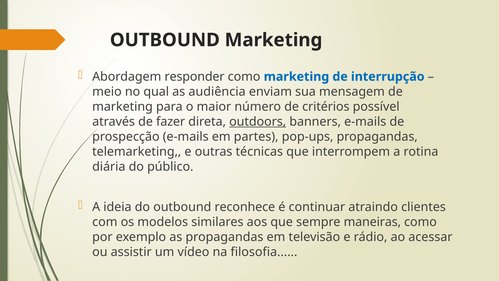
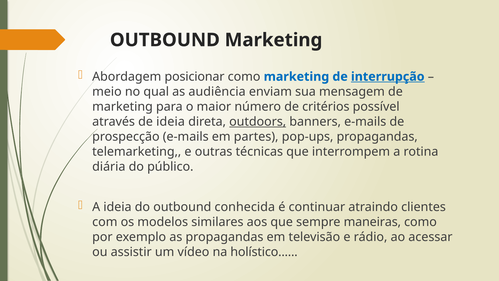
responder: responder -> posicionar (195, 77)
interrupção underline: none -> present (388, 77)
de fazer: fazer -> ideia (171, 121)
reconhece: reconhece -> conhecida (245, 207)
filosofia: filosofia -> holístico (264, 252)
